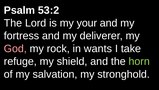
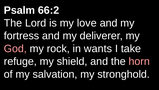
53:2: 53:2 -> 66:2 (49, 10)
your: your -> love (87, 23)
horn colour: light green -> pink (139, 61)
